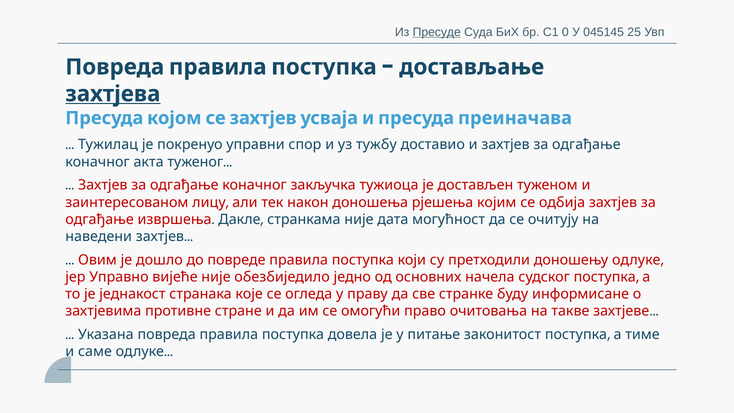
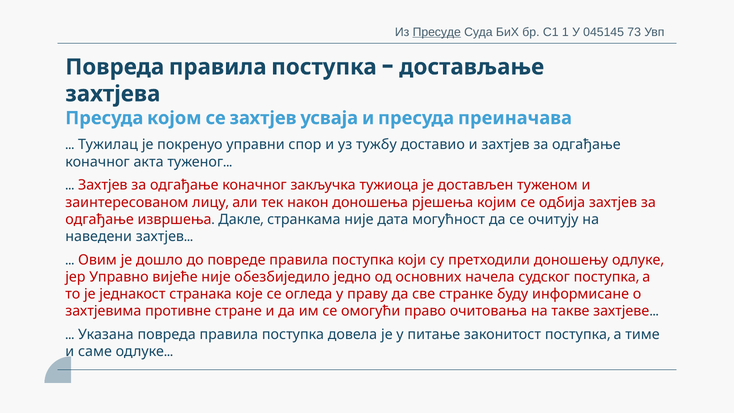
0: 0 -> 1 (565, 32)
25: 25 -> 73 (634, 32)
захтјева underline: present -> none (113, 94)
